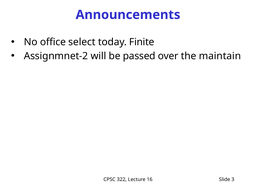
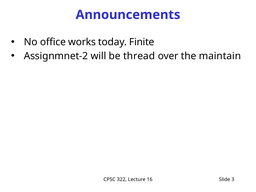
select: select -> works (82, 42)
passed: passed -> thread (139, 56)
